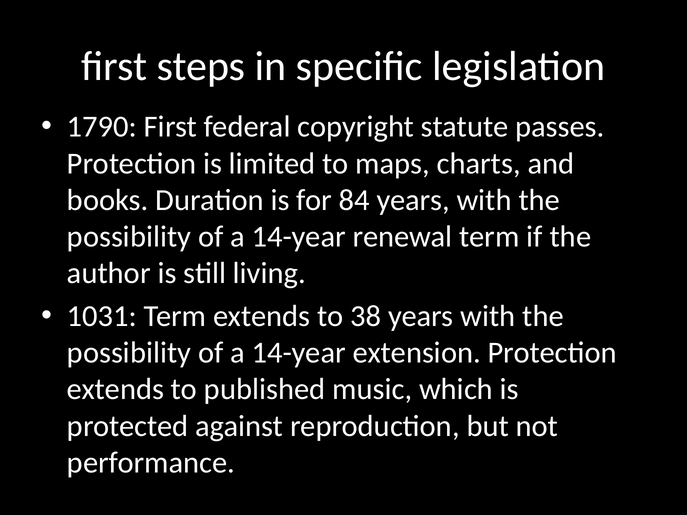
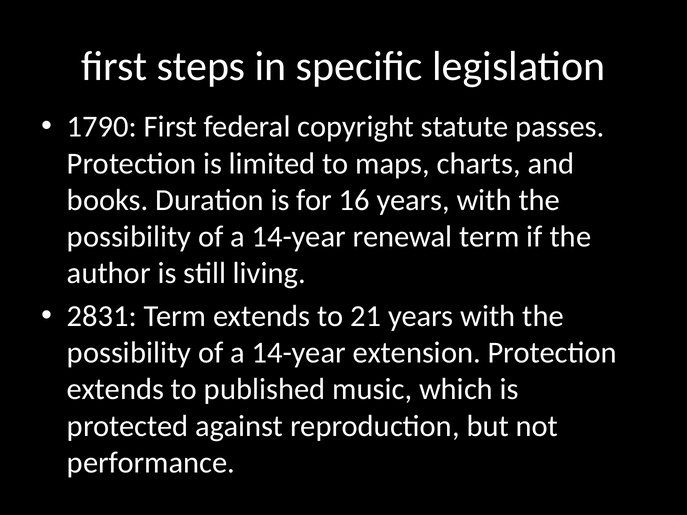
84: 84 -> 16 (354, 200)
1031: 1031 -> 2831 (102, 316)
38: 38 -> 21 (366, 316)
